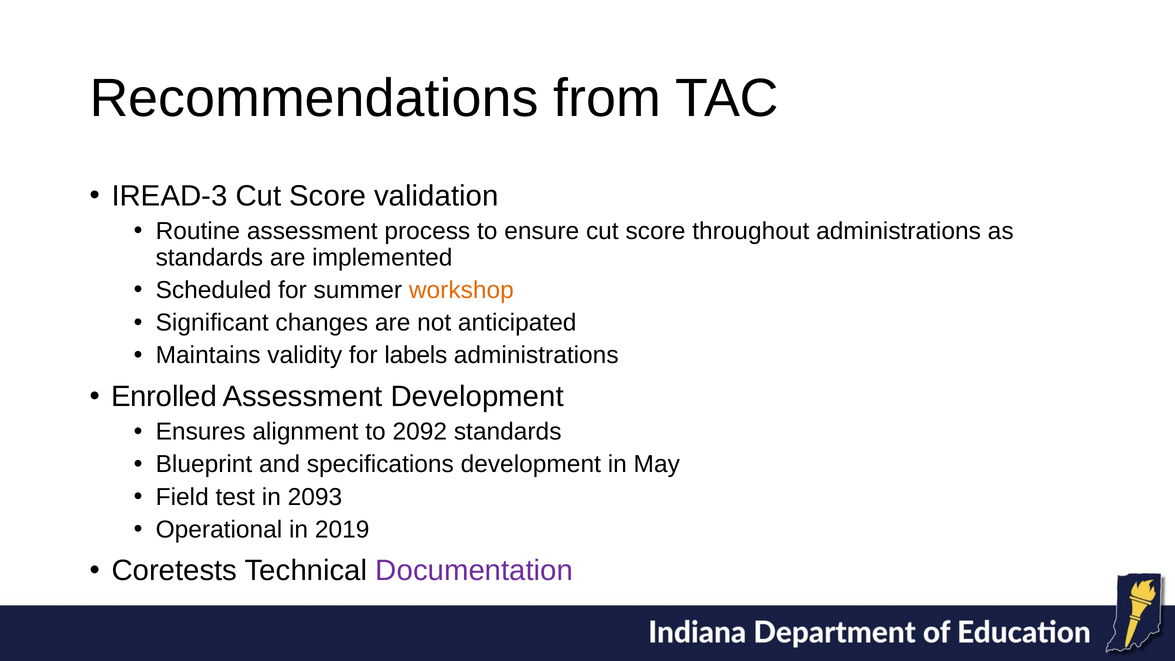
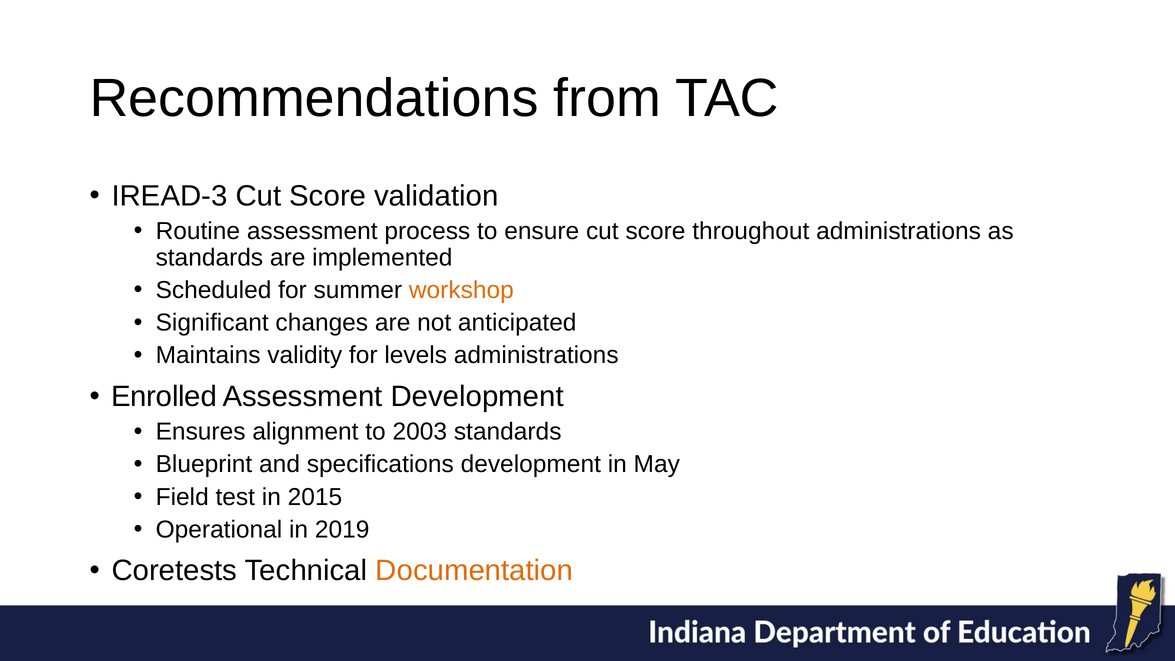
labels: labels -> levels (416, 355)
2092: 2092 -> 2003 (420, 432)
2093: 2093 -> 2015 (315, 497)
Documentation colour: purple -> orange (474, 571)
